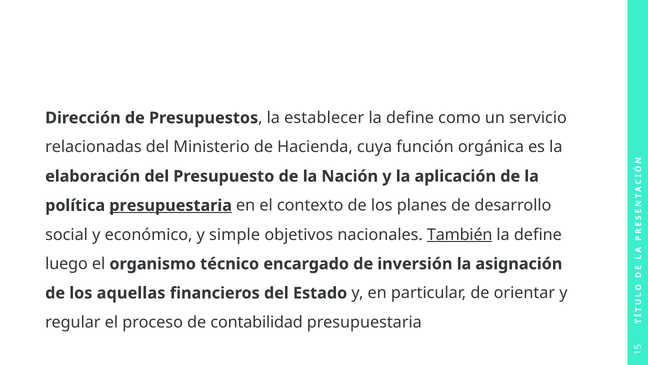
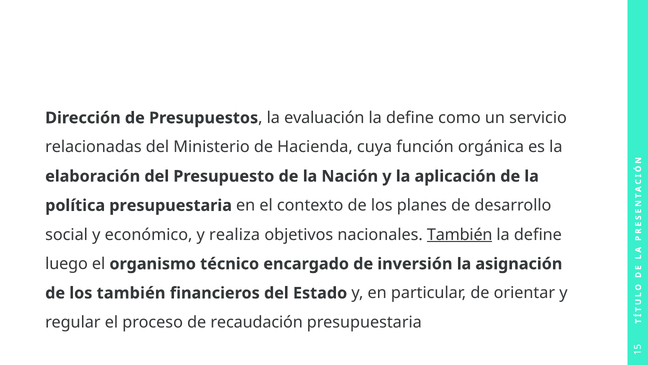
establecer: establecer -> evaluación (324, 118)
presupuestaria underline: present -> none (171, 205)
simple: simple -> realiza (235, 234)
los aquellas: aquellas -> también (131, 293)
contabilidad: contabilidad -> recaudación (257, 322)
